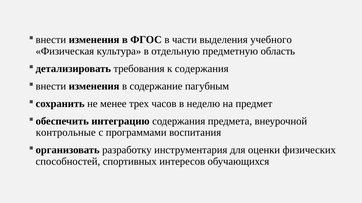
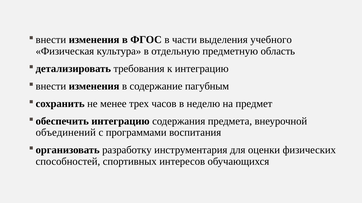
к содержания: содержания -> интеграцию (202, 69)
контрольные: контрольные -> объединений (66, 133)
